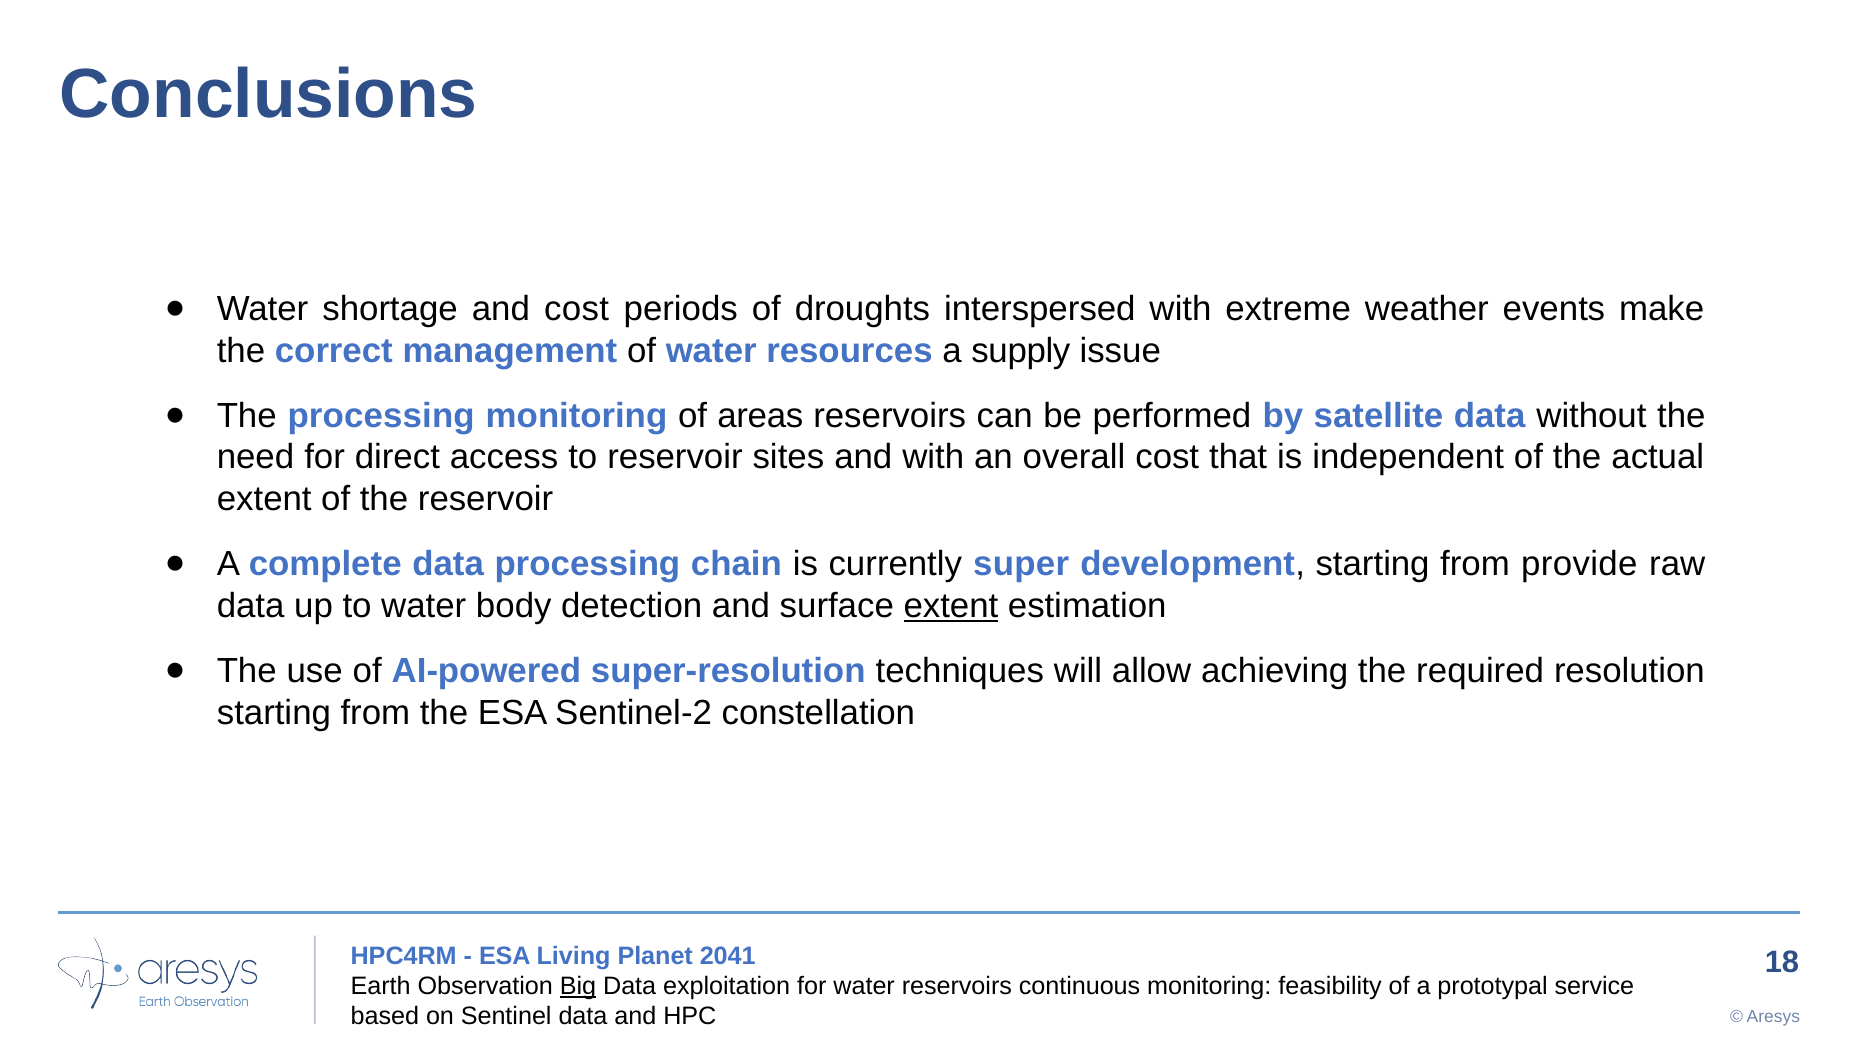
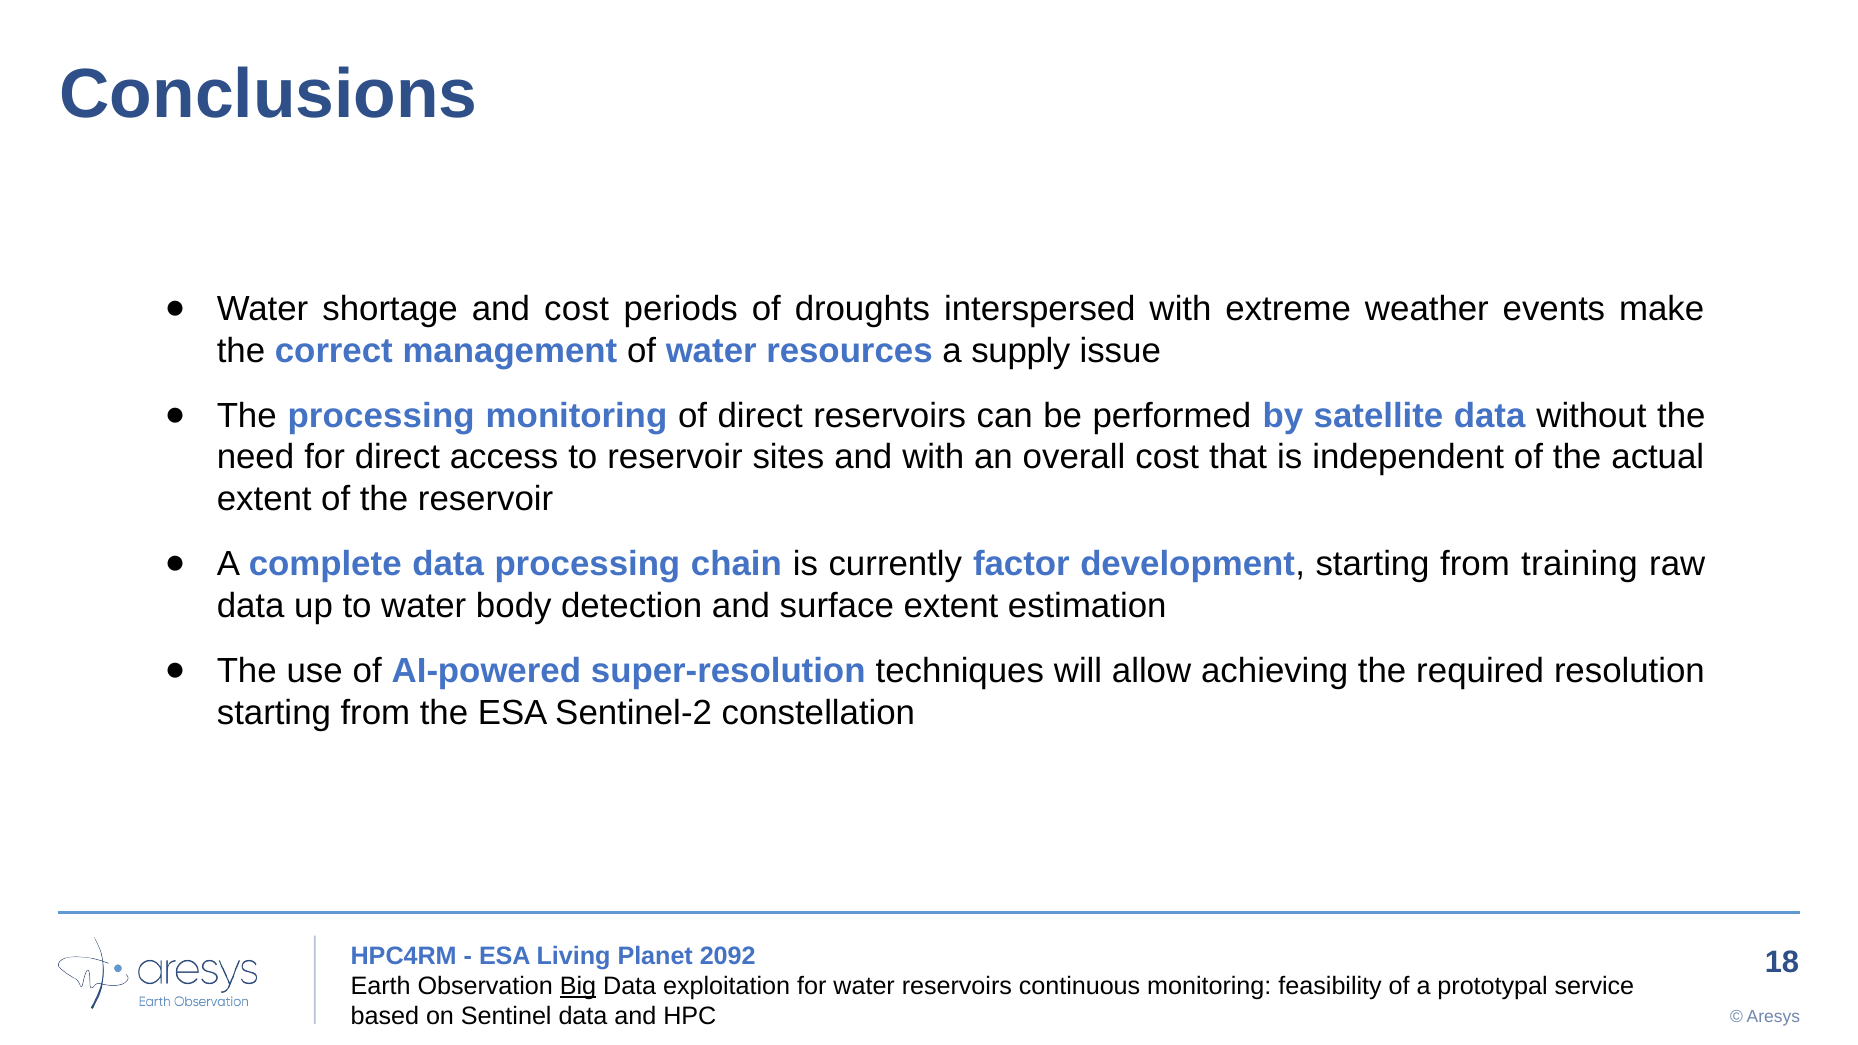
of areas: areas -> direct (760, 416)
super: super -> factor (1021, 564)
provide: provide -> training (1579, 564)
extent underline: present -> none (951, 606)
2041: 2041 -> 2092 (728, 956)
